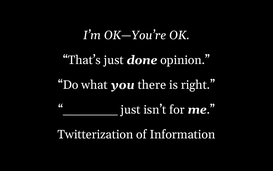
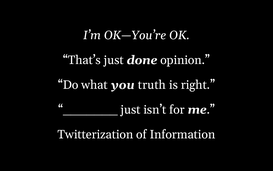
there: there -> truth (152, 85)
